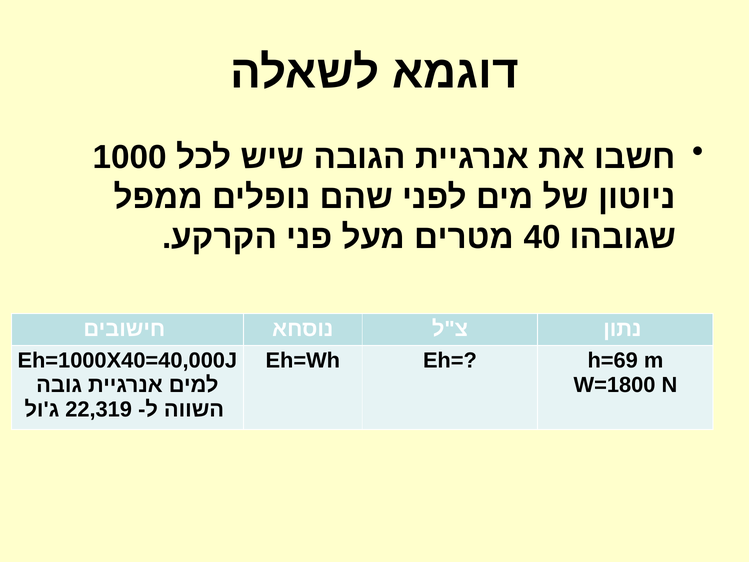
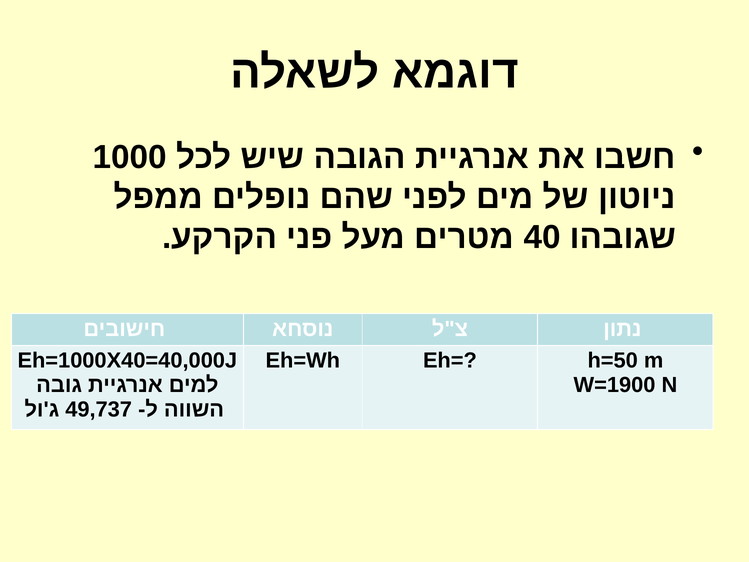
h=69: h=69 -> h=50 (613, 361)
W=1800: W=1800 -> W=1900 (614, 385)
22,319: 22,319 -> 49,737 (99, 409)
